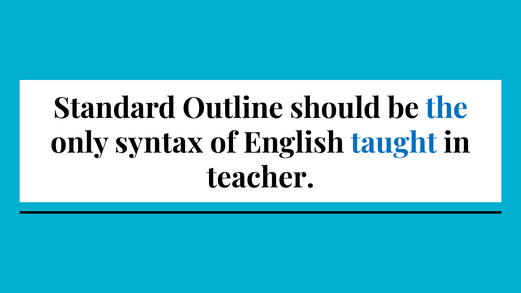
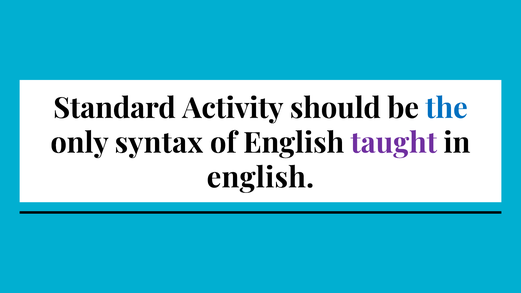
Outline: Outline -> Activity (233, 108)
taught colour: blue -> purple (394, 143)
teacher: teacher -> english (260, 178)
